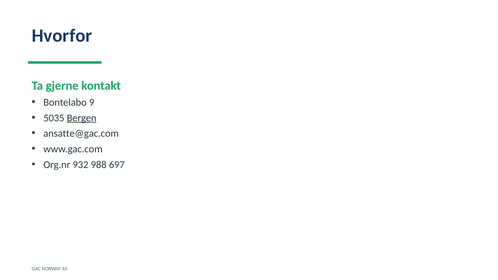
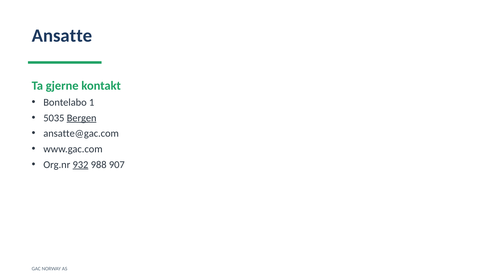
Hvorfor: Hvorfor -> Ansatte (62, 36)
9: 9 -> 1 (92, 102)
932 underline: none -> present (81, 165)
697: 697 -> 907 (117, 165)
